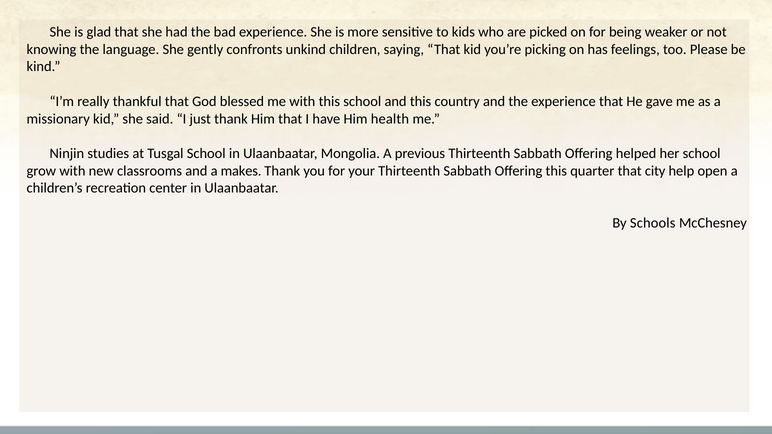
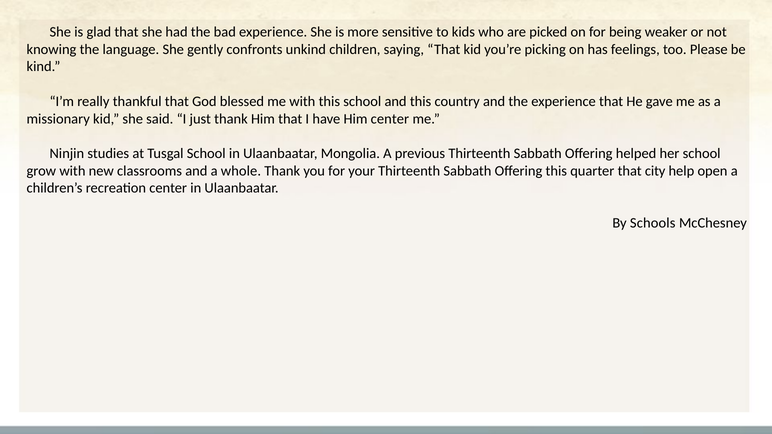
Him health: health -> center (390, 119)
makes: makes -> whole (241, 171)
